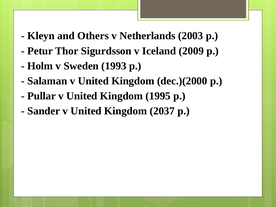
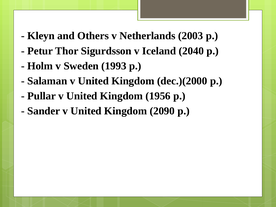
2009: 2009 -> 2040 (191, 51)
1995: 1995 -> 1956 (158, 96)
2037: 2037 -> 2090 (162, 111)
